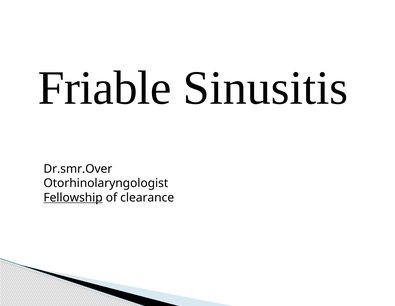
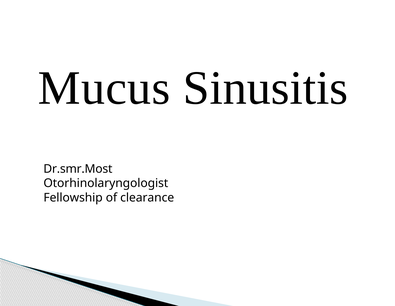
Friable: Friable -> Mucus (104, 88)
Dr.smr.Over: Dr.smr.Over -> Dr.smr.Most (78, 169)
Fellowship underline: present -> none (73, 197)
